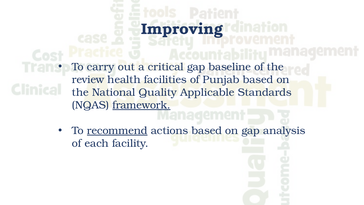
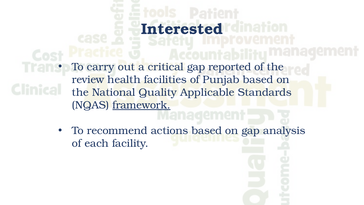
Improving: Improving -> Interested (182, 29)
baseline: baseline -> reported (230, 67)
recommend underline: present -> none (117, 130)
